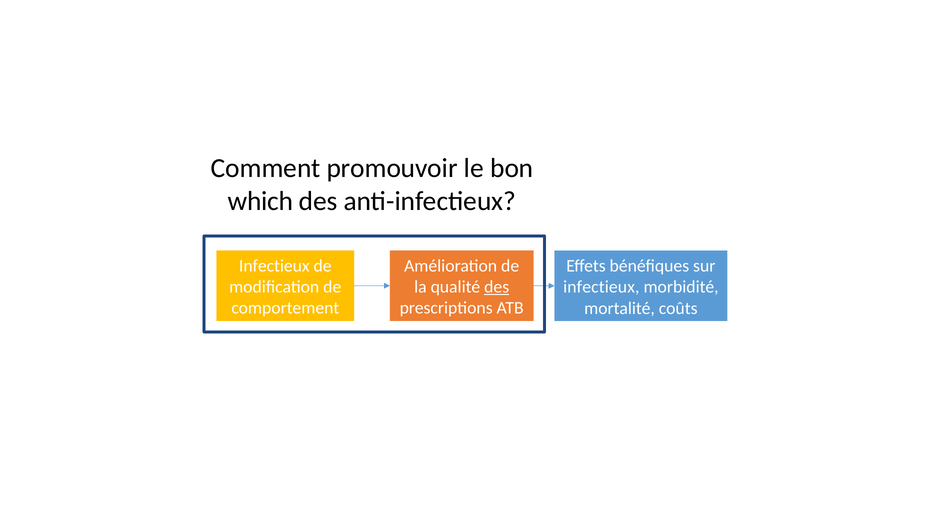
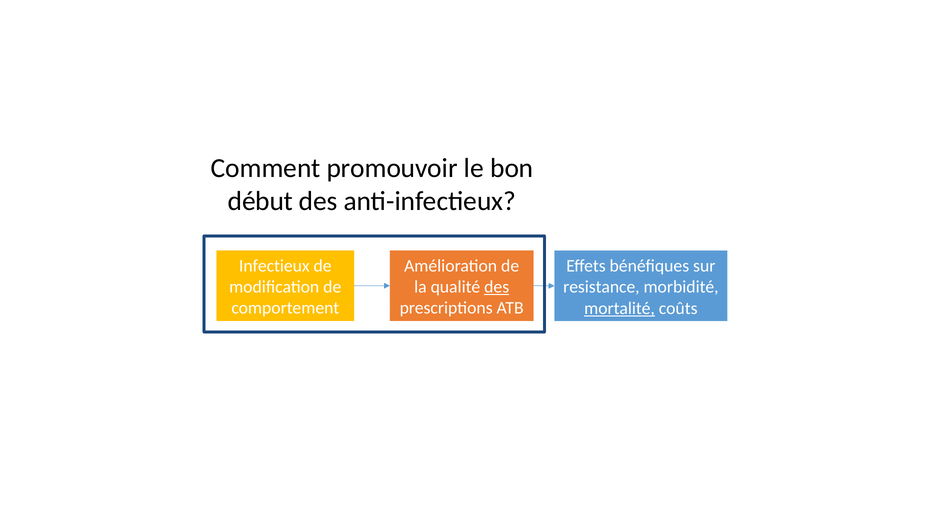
which: which -> début (260, 201)
infectieux: infectieux -> resistance (601, 287)
mortalité underline: none -> present (620, 308)
